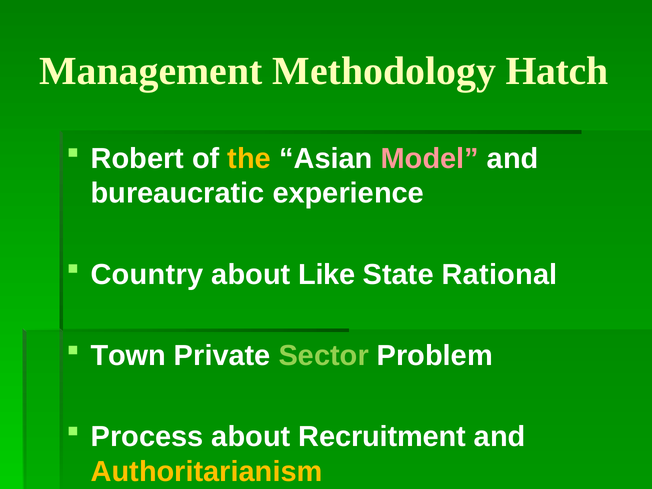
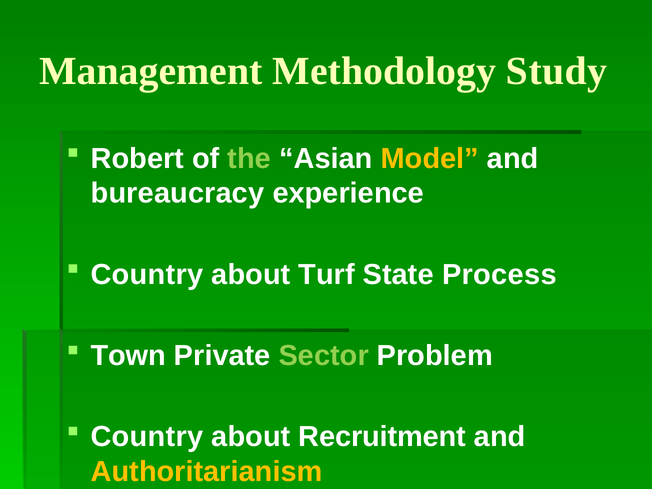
Hatch: Hatch -> Study (557, 71)
the colour: yellow -> light green (249, 159)
Model colour: pink -> yellow (430, 159)
bureaucratic: bureaucratic -> bureaucracy (178, 193)
Like: Like -> Turf (327, 274)
Rational: Rational -> Process (500, 274)
Process: Process -> Country (147, 437)
